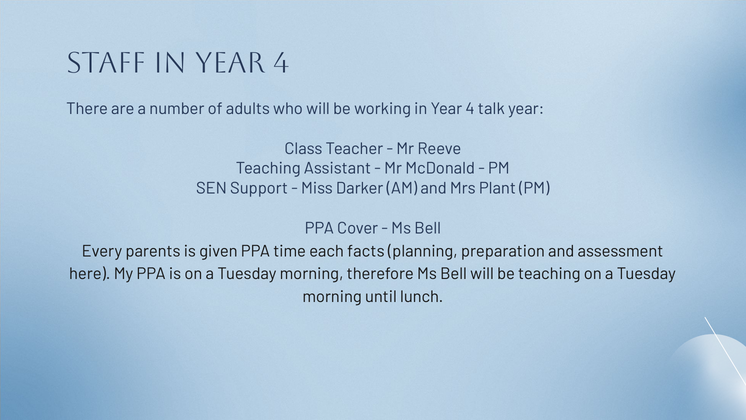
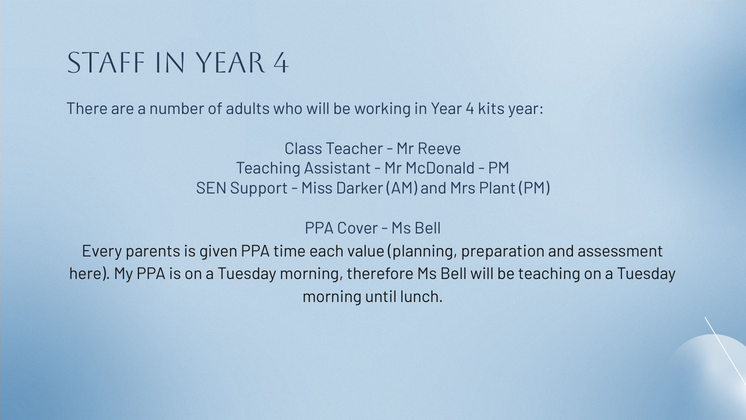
talk: talk -> kits (491, 109)
facts: facts -> value (366, 251)
